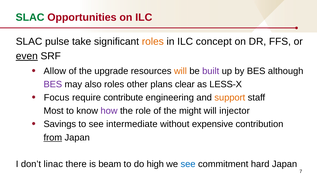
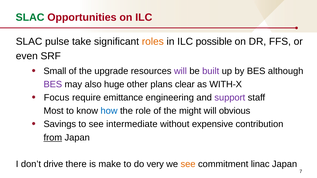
concept: concept -> possible (214, 42)
even underline: present -> none (27, 56)
Allow: Allow -> Small (55, 71)
will colour: orange -> purple (180, 71)
also roles: roles -> huge (114, 84)
LESS-X: LESS-X -> WITH-X (226, 84)
contribute: contribute -> emittance (123, 98)
support colour: orange -> purple (230, 98)
how colour: purple -> blue (109, 111)
injector: injector -> obvious (235, 111)
linac: linac -> drive (53, 164)
beam: beam -> make (110, 164)
high: high -> very (155, 164)
see colour: blue -> orange (188, 164)
hard: hard -> linac (260, 164)
